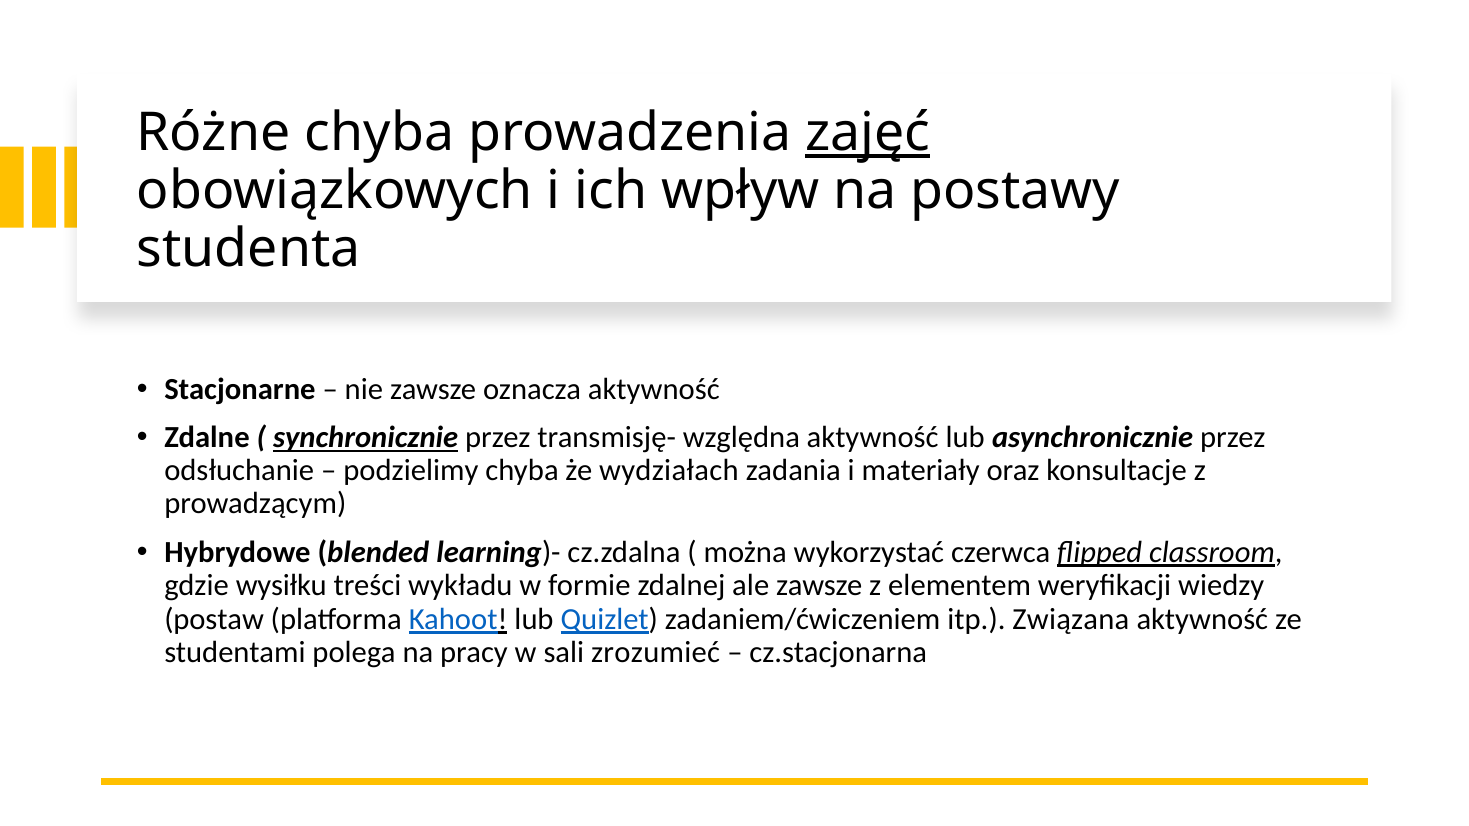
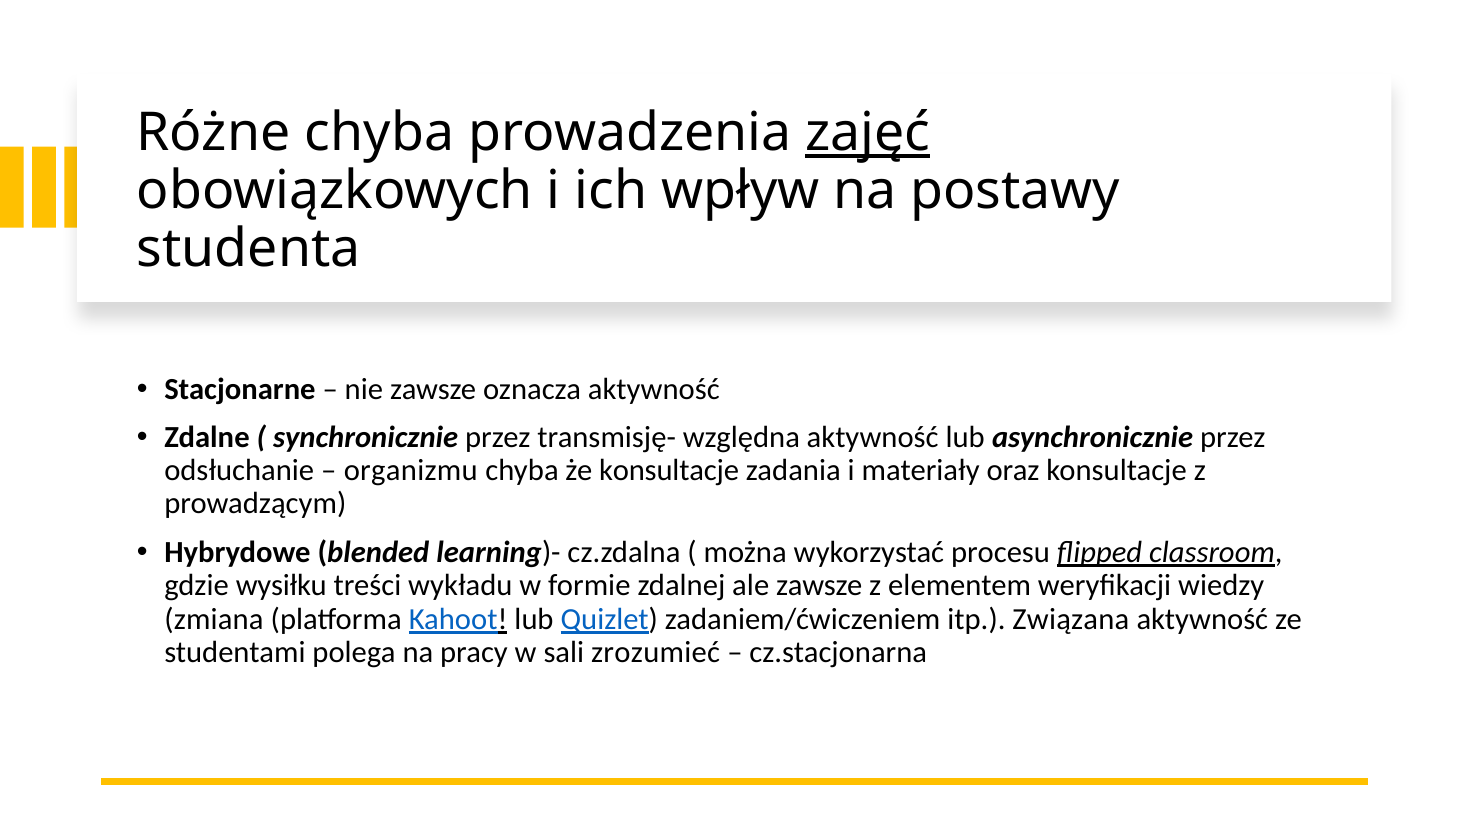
synchronicznie underline: present -> none (366, 438)
podzielimy: podzielimy -> organizmu (411, 471)
że wydziałach: wydziałach -> konsultacje (669, 471)
czerwca: czerwca -> procesu (1001, 552)
postaw: postaw -> zmiana (214, 619)
